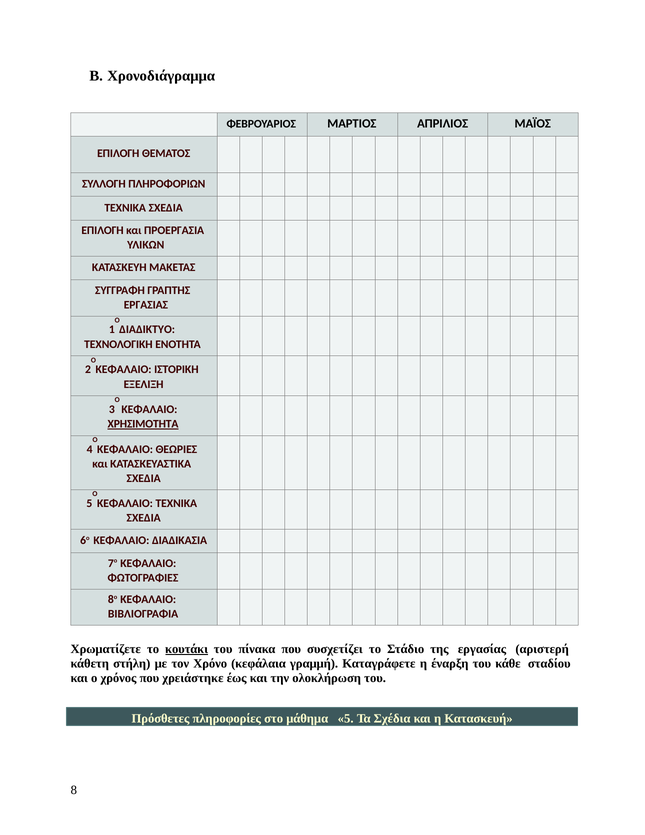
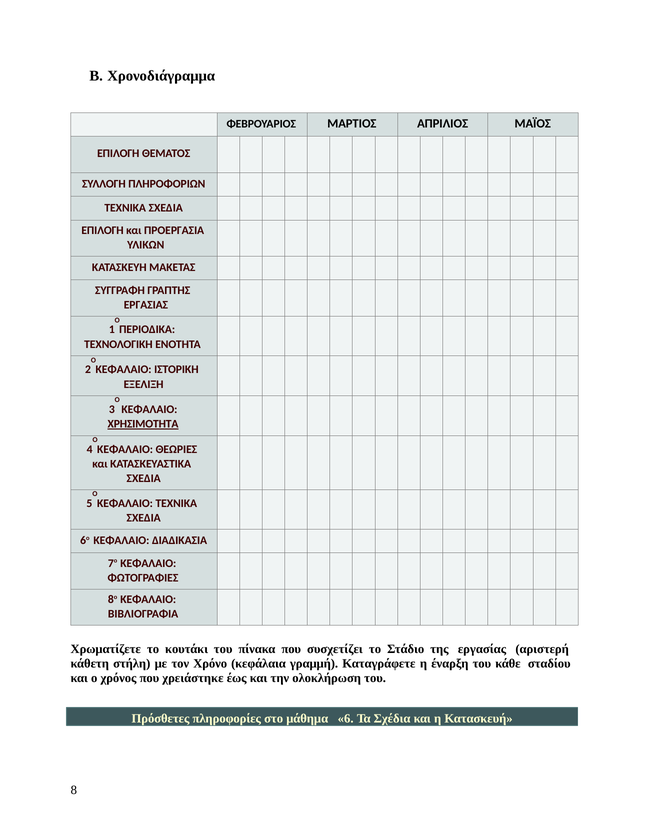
ΔΙΑΔΙΚΤΥΟ: ΔΙΑΔΙΚΤΥΟ -> ΠΕΡΙΟΔΙΚΑ (147, 330)
κουτάκι underline: present -> none (187, 649)
μάθημα 5: 5 -> 6 (346, 719)
